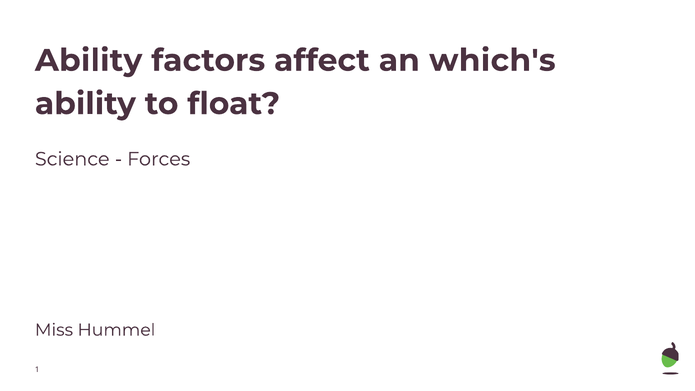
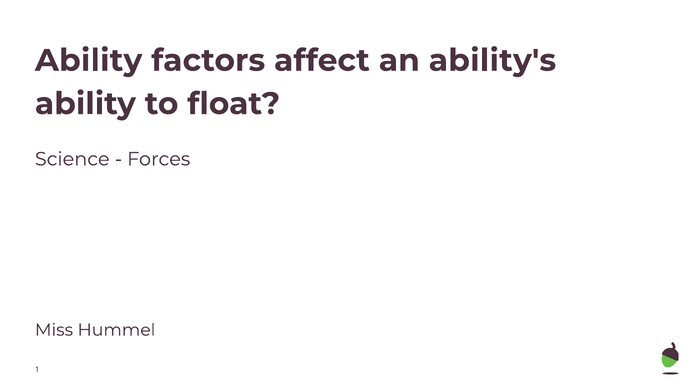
which's: which's -> ability's (492, 60)
